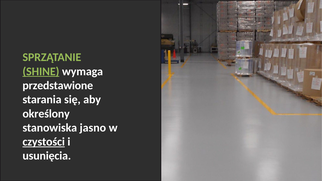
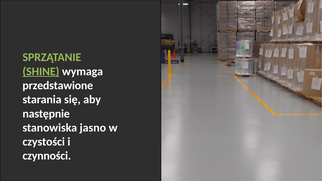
określony: określony -> następnie (46, 114)
czystości underline: present -> none (44, 142)
usunięcia: usunięcia -> czynności (47, 156)
